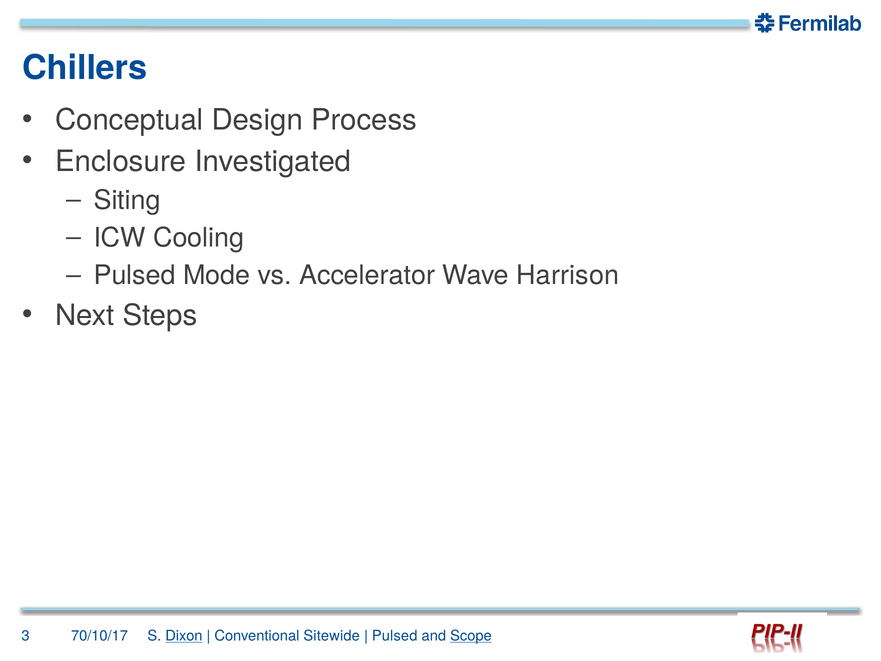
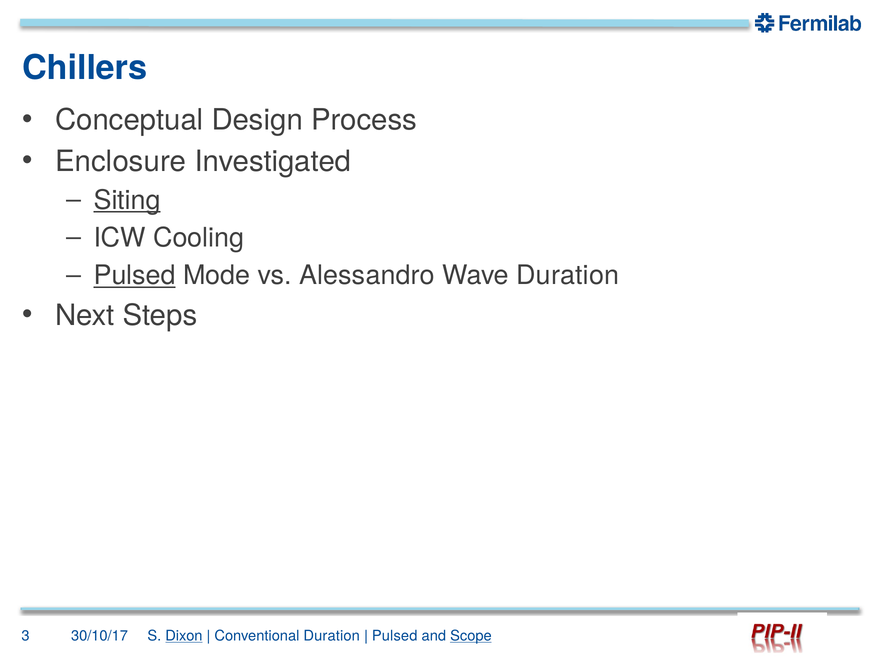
Siting underline: none -> present (127, 200)
Pulsed underline: none -> present (135, 275)
Accelerator: Accelerator -> Alessandro (367, 275)
Wave Harrison: Harrison -> Duration (568, 275)
70/10/17: 70/10/17 -> 30/10/17 (99, 636)
Conventional Sitewide: Sitewide -> Duration (332, 636)
